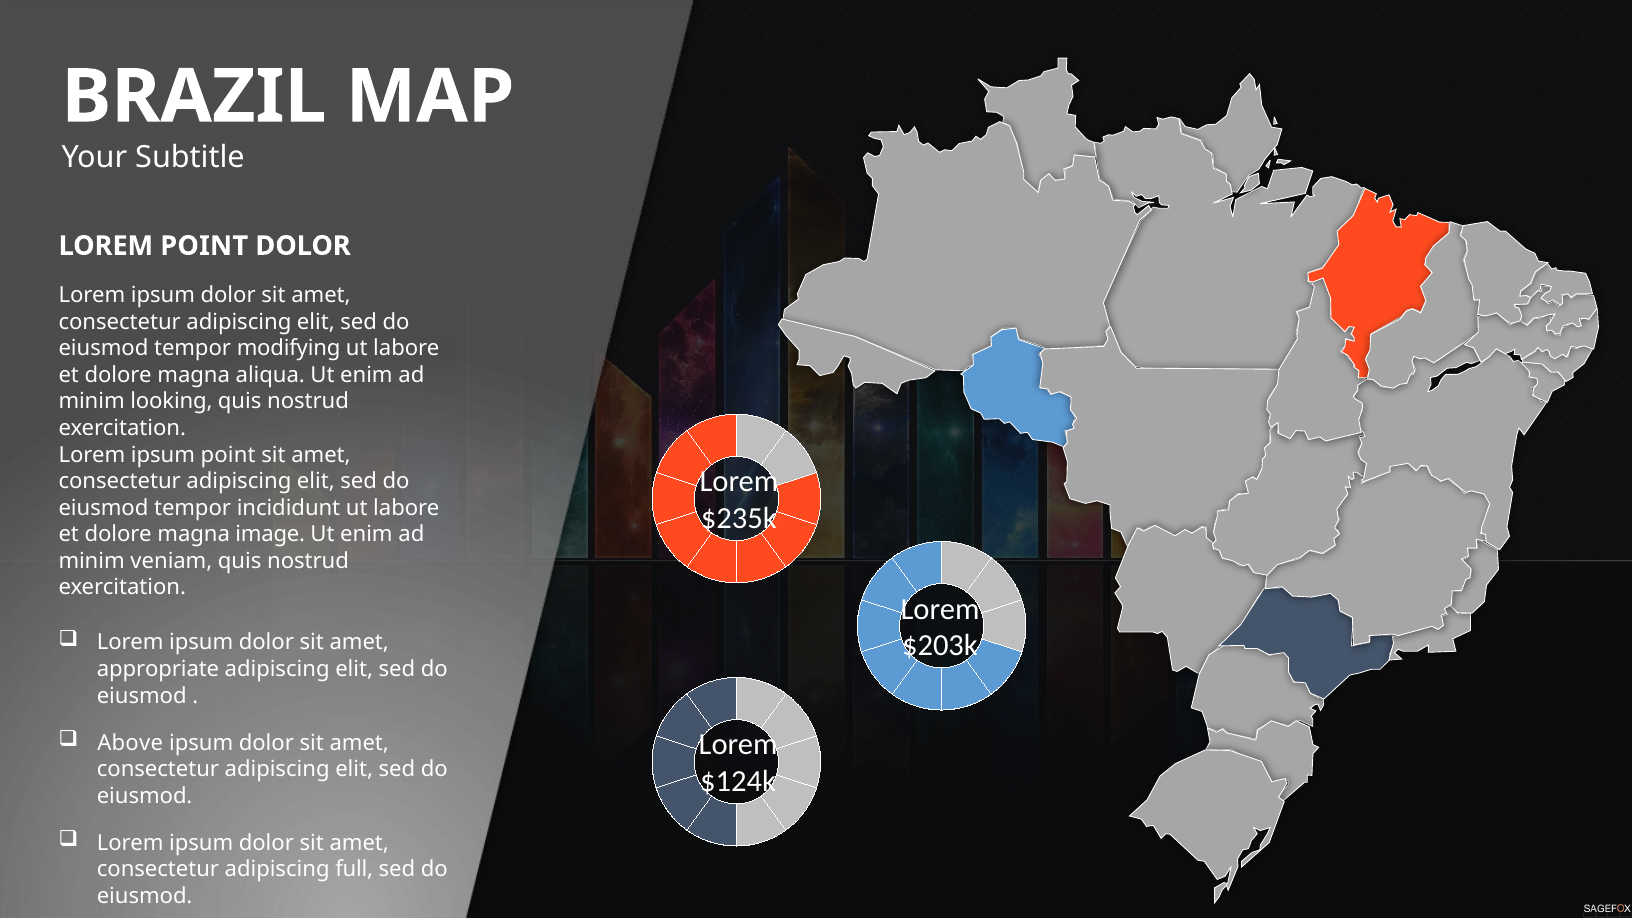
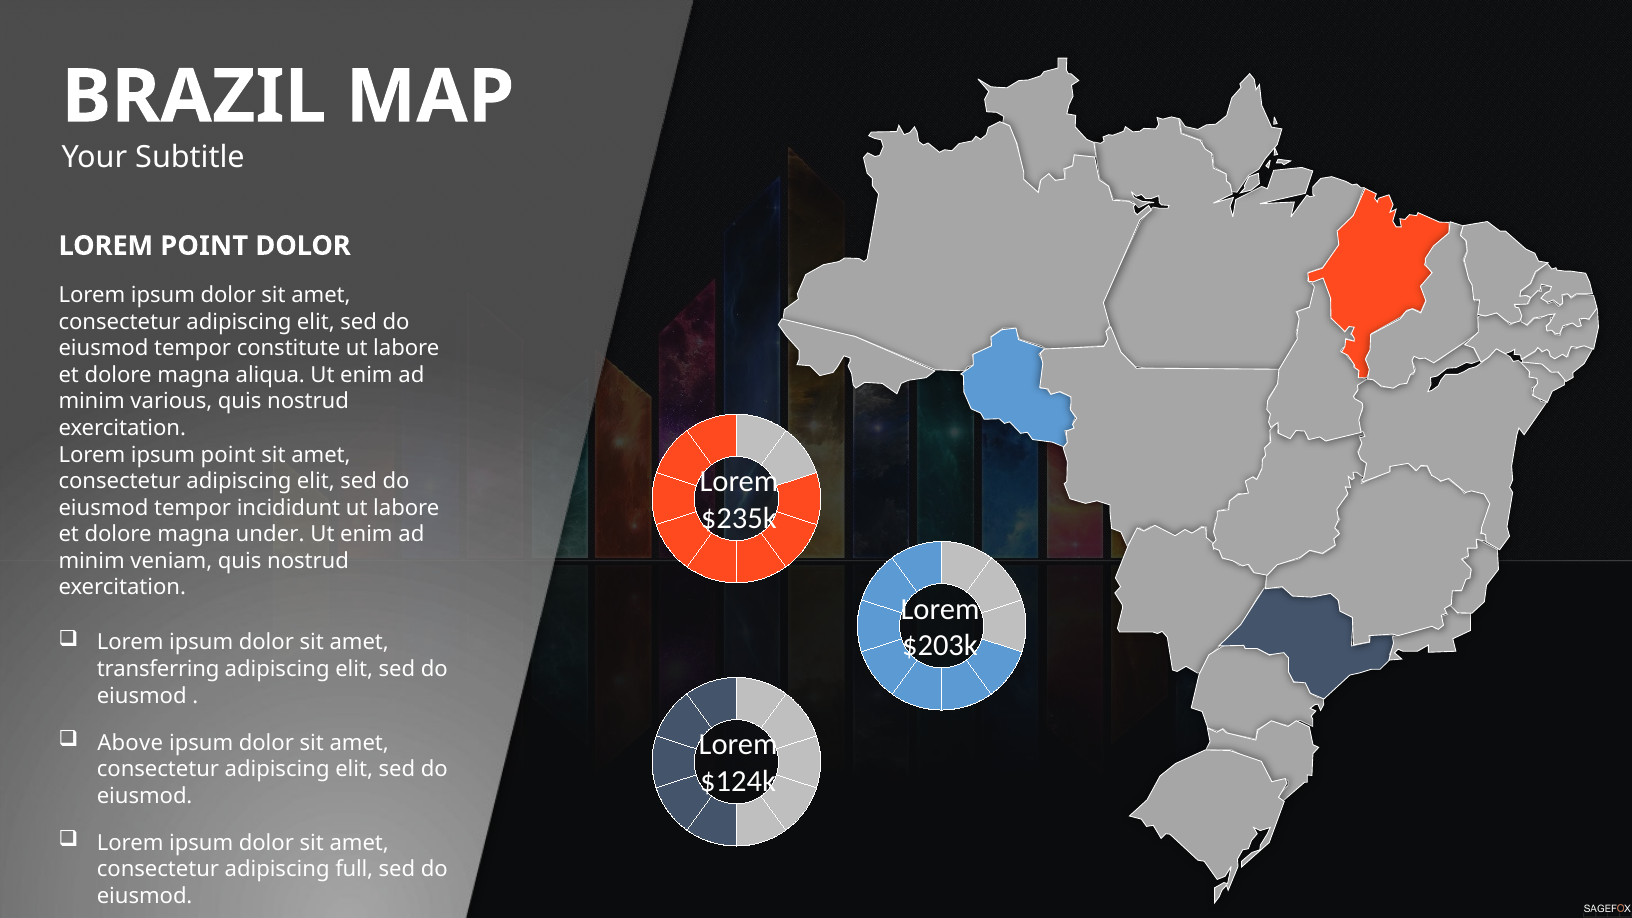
modifying: modifying -> constitute (289, 349)
looking: looking -> various (171, 402)
image: image -> under (270, 534)
appropriate: appropriate -> transferring (158, 669)
